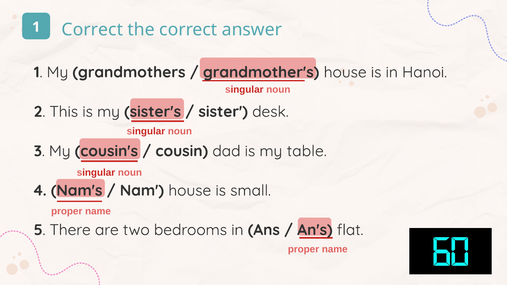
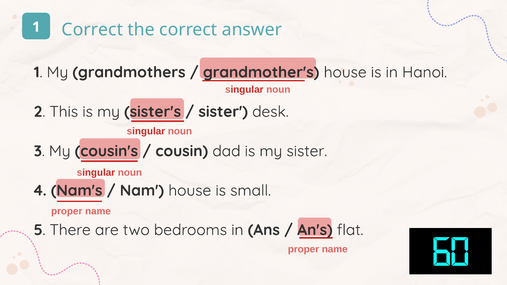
my table: table -> sister (307, 151)
